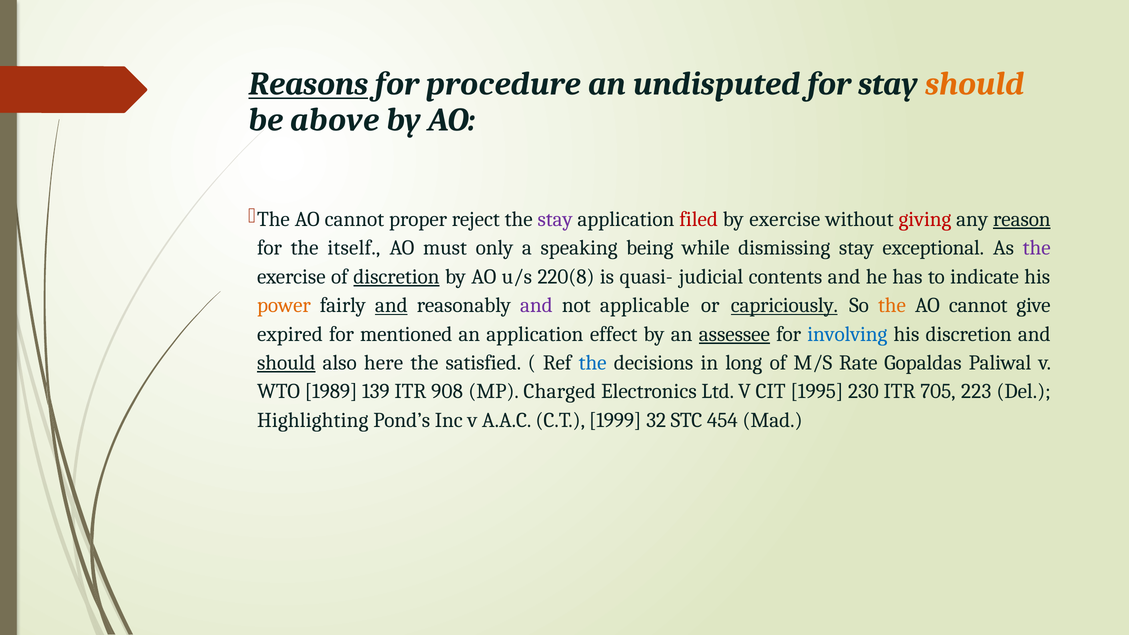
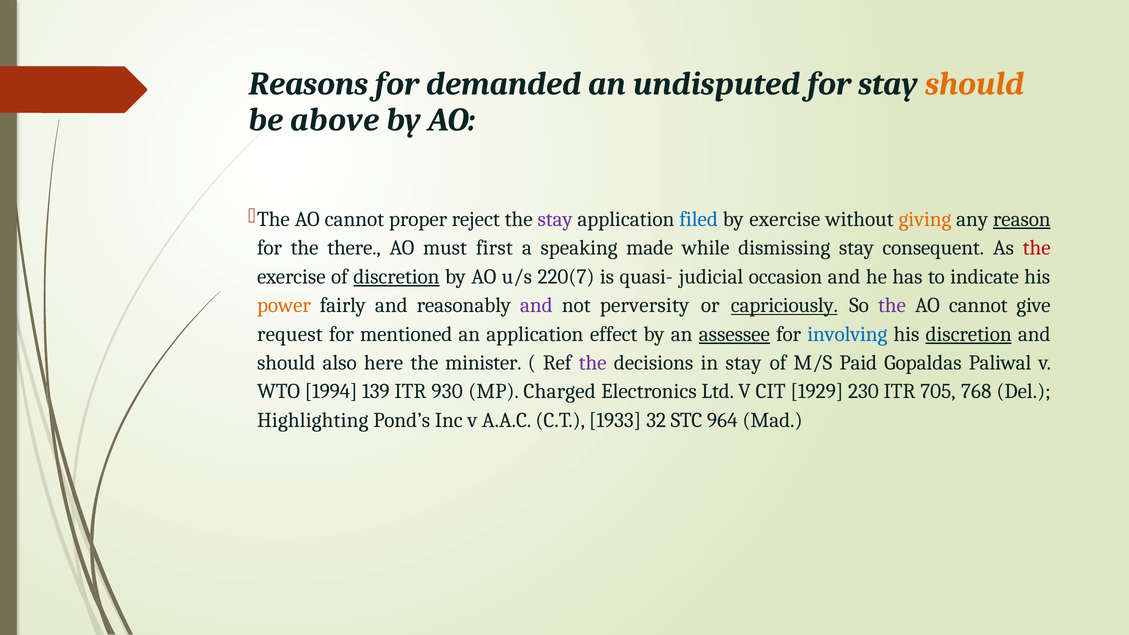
Reasons underline: present -> none (308, 84)
procedure: procedure -> demanded (504, 84)
filed colour: red -> blue (699, 219)
giving colour: red -> orange (925, 219)
itself: itself -> there (354, 248)
only: only -> first (494, 248)
being: being -> made (650, 248)
exceptional: exceptional -> consequent (933, 248)
the colour: purple -> red (1037, 248)
220(8: 220(8 -> 220(7 (566, 277)
contents: contents -> occasion (785, 277)
and underline: present -> none (391, 305)
applicable: applicable -> perversity (645, 305)
the colour: orange -> purple (892, 305)
expired: expired -> request (290, 334)
discretion underline: none -> present (969, 334)
should underline: present -> none (286, 363)
satisfied: satisfied -> minister (483, 363)
the colour: blue -> purple (593, 363)
in long: long -> stay (744, 363)
Rate: Rate -> Paid (858, 363)
1989: 1989 -> 1994 (331, 392)
908: 908 -> 930 (447, 392)
1995: 1995 -> 1929 (817, 392)
223: 223 -> 768 (976, 392)
1999: 1999 -> 1933 (615, 420)
454: 454 -> 964 (722, 420)
